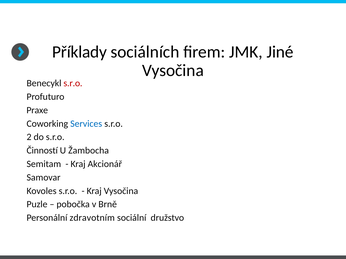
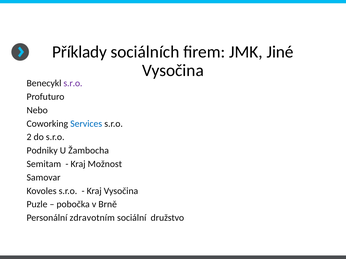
s.r.o colour: red -> purple (73, 83)
Praxe: Praxe -> Nebo (37, 110)
Činností: Činností -> Podniky (42, 151)
Akcionář: Akcionář -> Možnost (105, 164)
